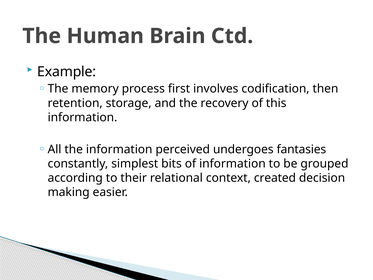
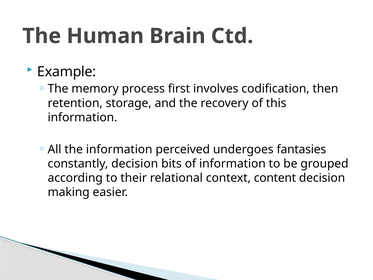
constantly simplest: simplest -> decision (135, 164)
created: created -> content (275, 178)
